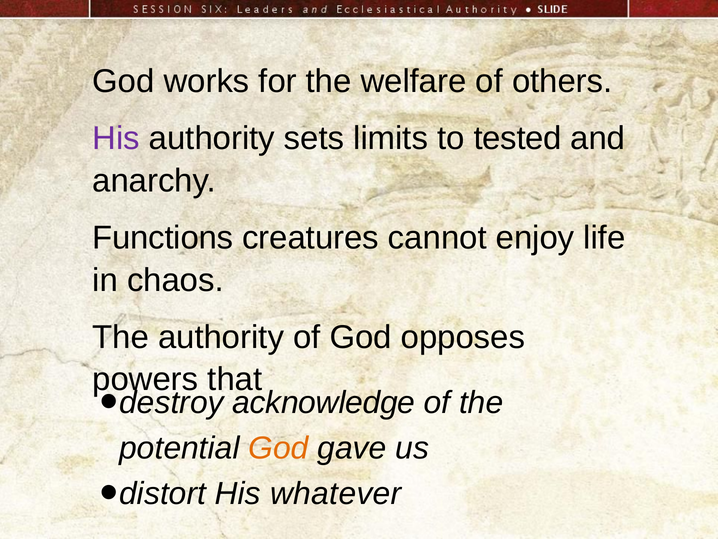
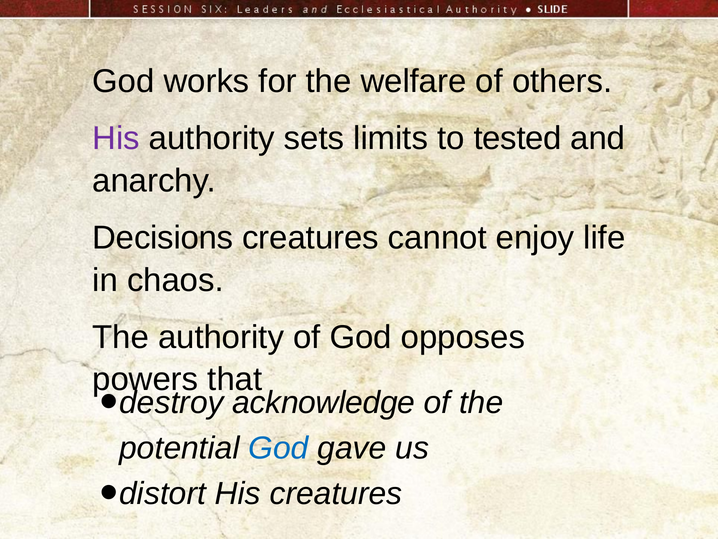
Functions: Functions -> Decisions (163, 238)
God colour: orange -> blue (279, 448)
His whatever: whatever -> creatures (336, 493)
